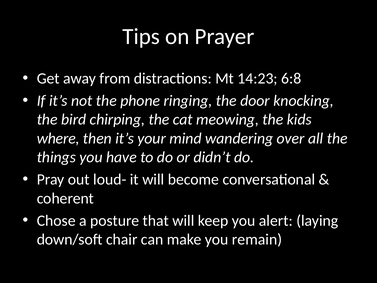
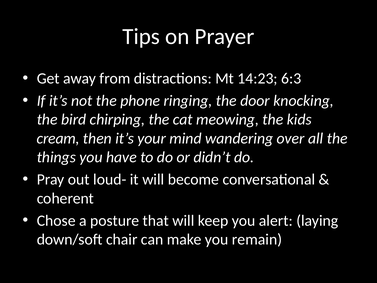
6:8: 6:8 -> 6:3 (291, 78)
where: where -> cream (58, 138)
